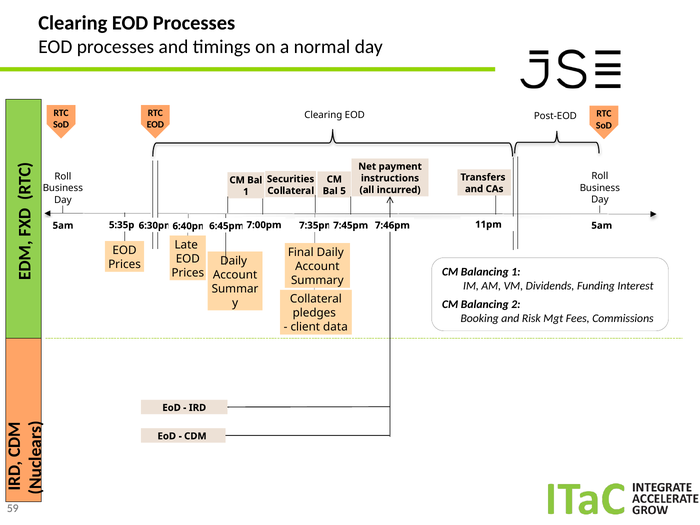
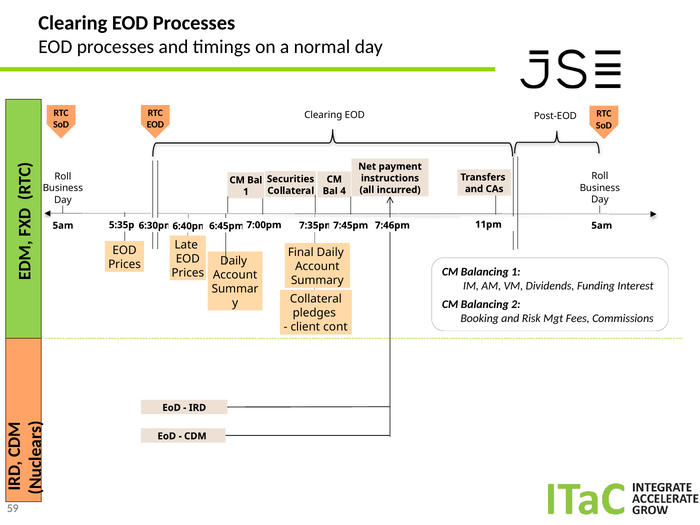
5: 5 -> 4 (343, 191)
data: data -> cont (335, 327)
